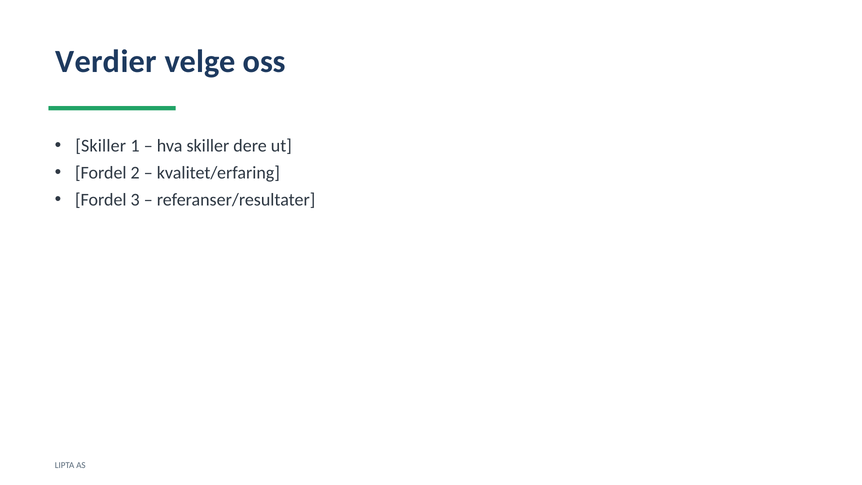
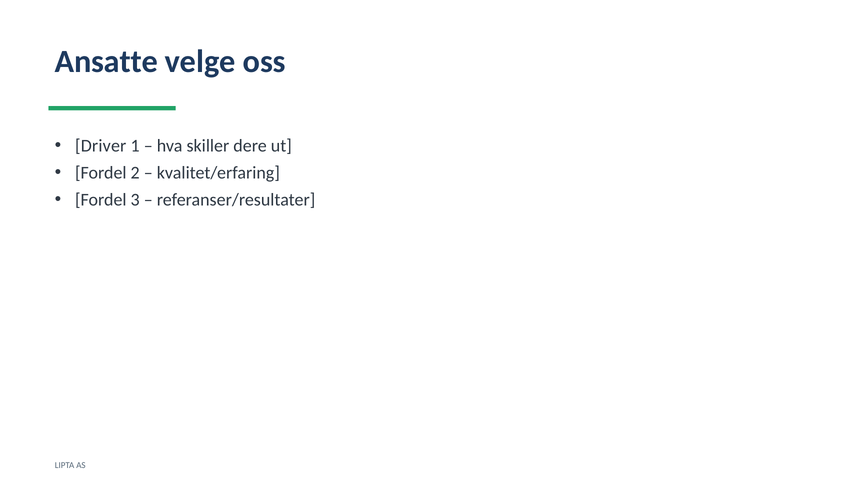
Verdier: Verdier -> Ansatte (106, 62)
Skiller: Skiller -> Driver (101, 146)
